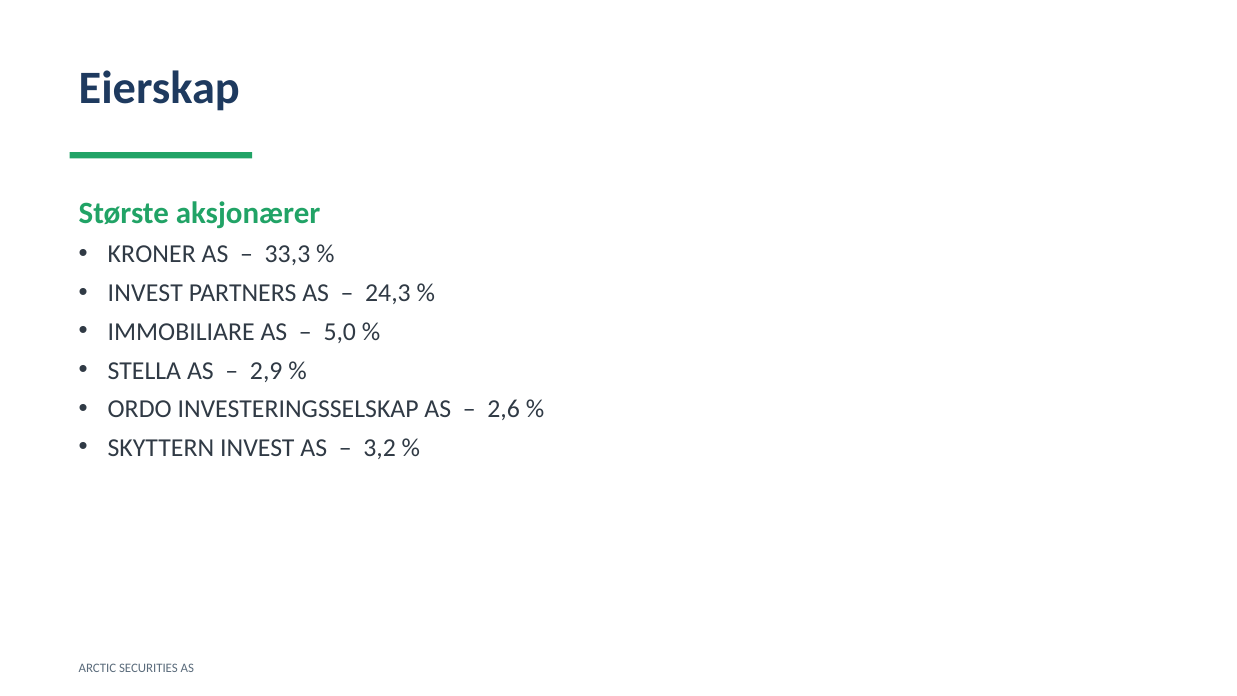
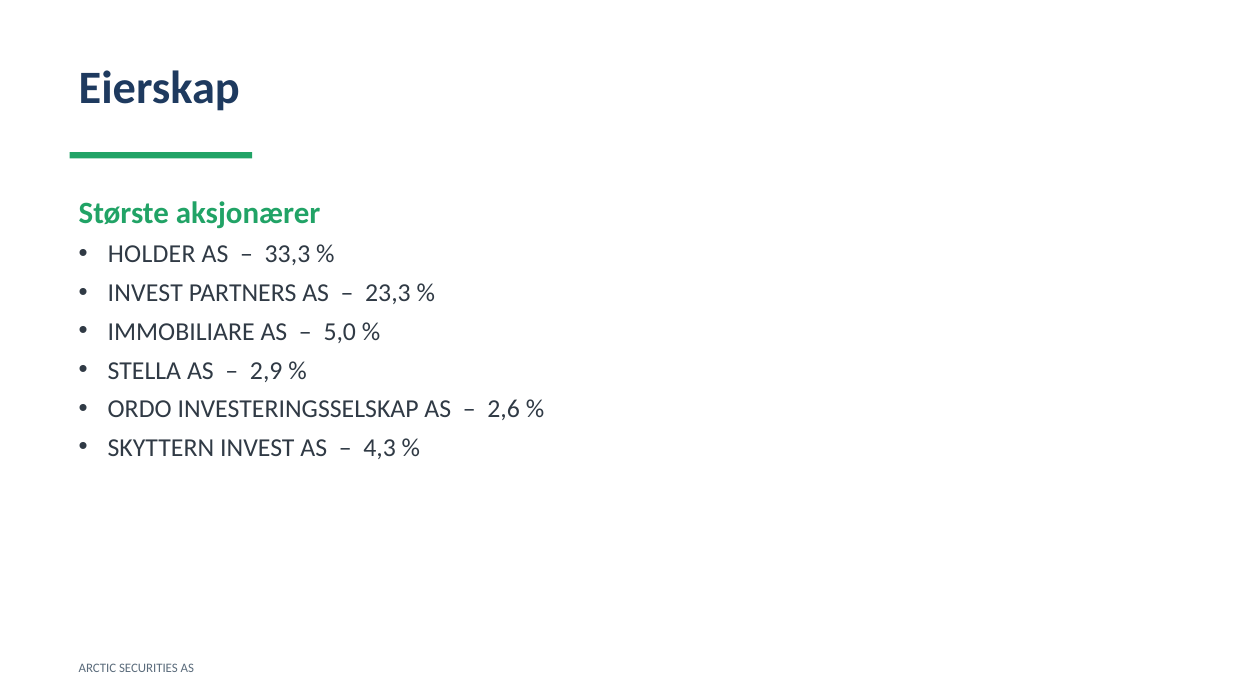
KRONER: KRONER -> HOLDER (152, 254)
24,3: 24,3 -> 23,3 (388, 293)
3,2: 3,2 -> 4,3 (380, 448)
